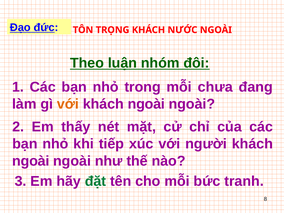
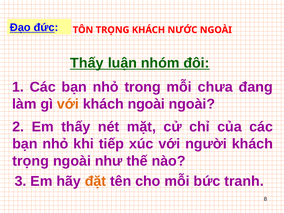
Theo: Theo -> Thấy (87, 63)
ngoài: ngoài -> trọng (31, 161)
đặt colour: green -> orange (95, 181)
